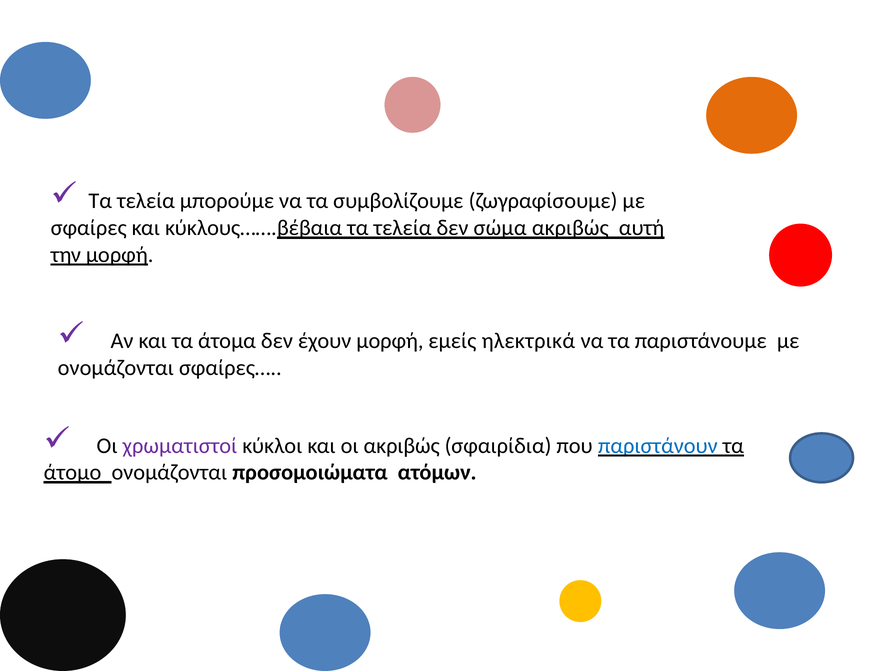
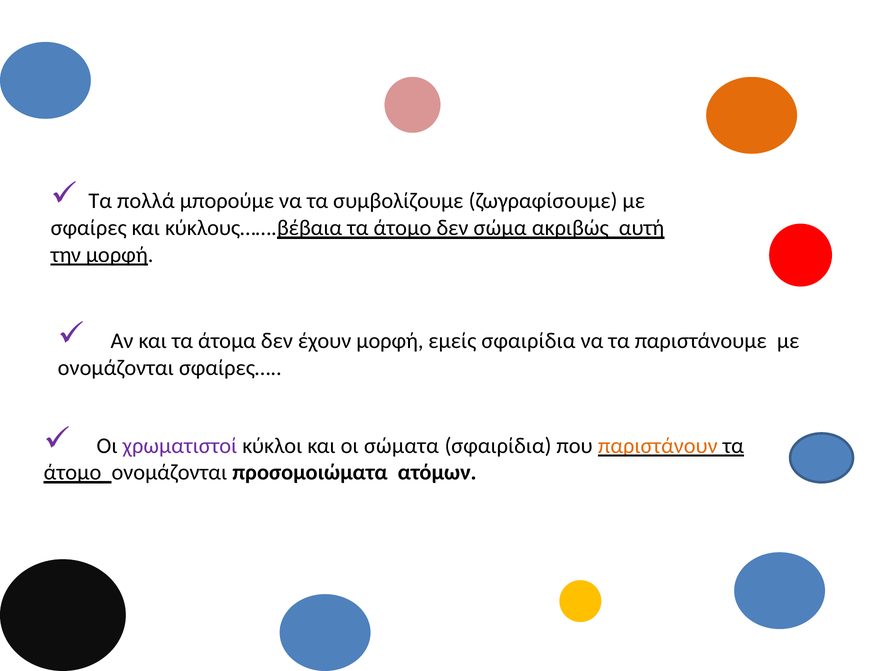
τελεία: τελεία -> πολλά (146, 201)
κύκλους…….βέβαια τα τελεία: τελεία -> άτομο (402, 228)
εμείς ηλεκτρικά: ηλεκτρικά -> σφαιρίδια (528, 341)
οι ακριβώς: ακριβώς -> σώματα (401, 446)
παριστάνουν colour: blue -> orange (658, 446)
